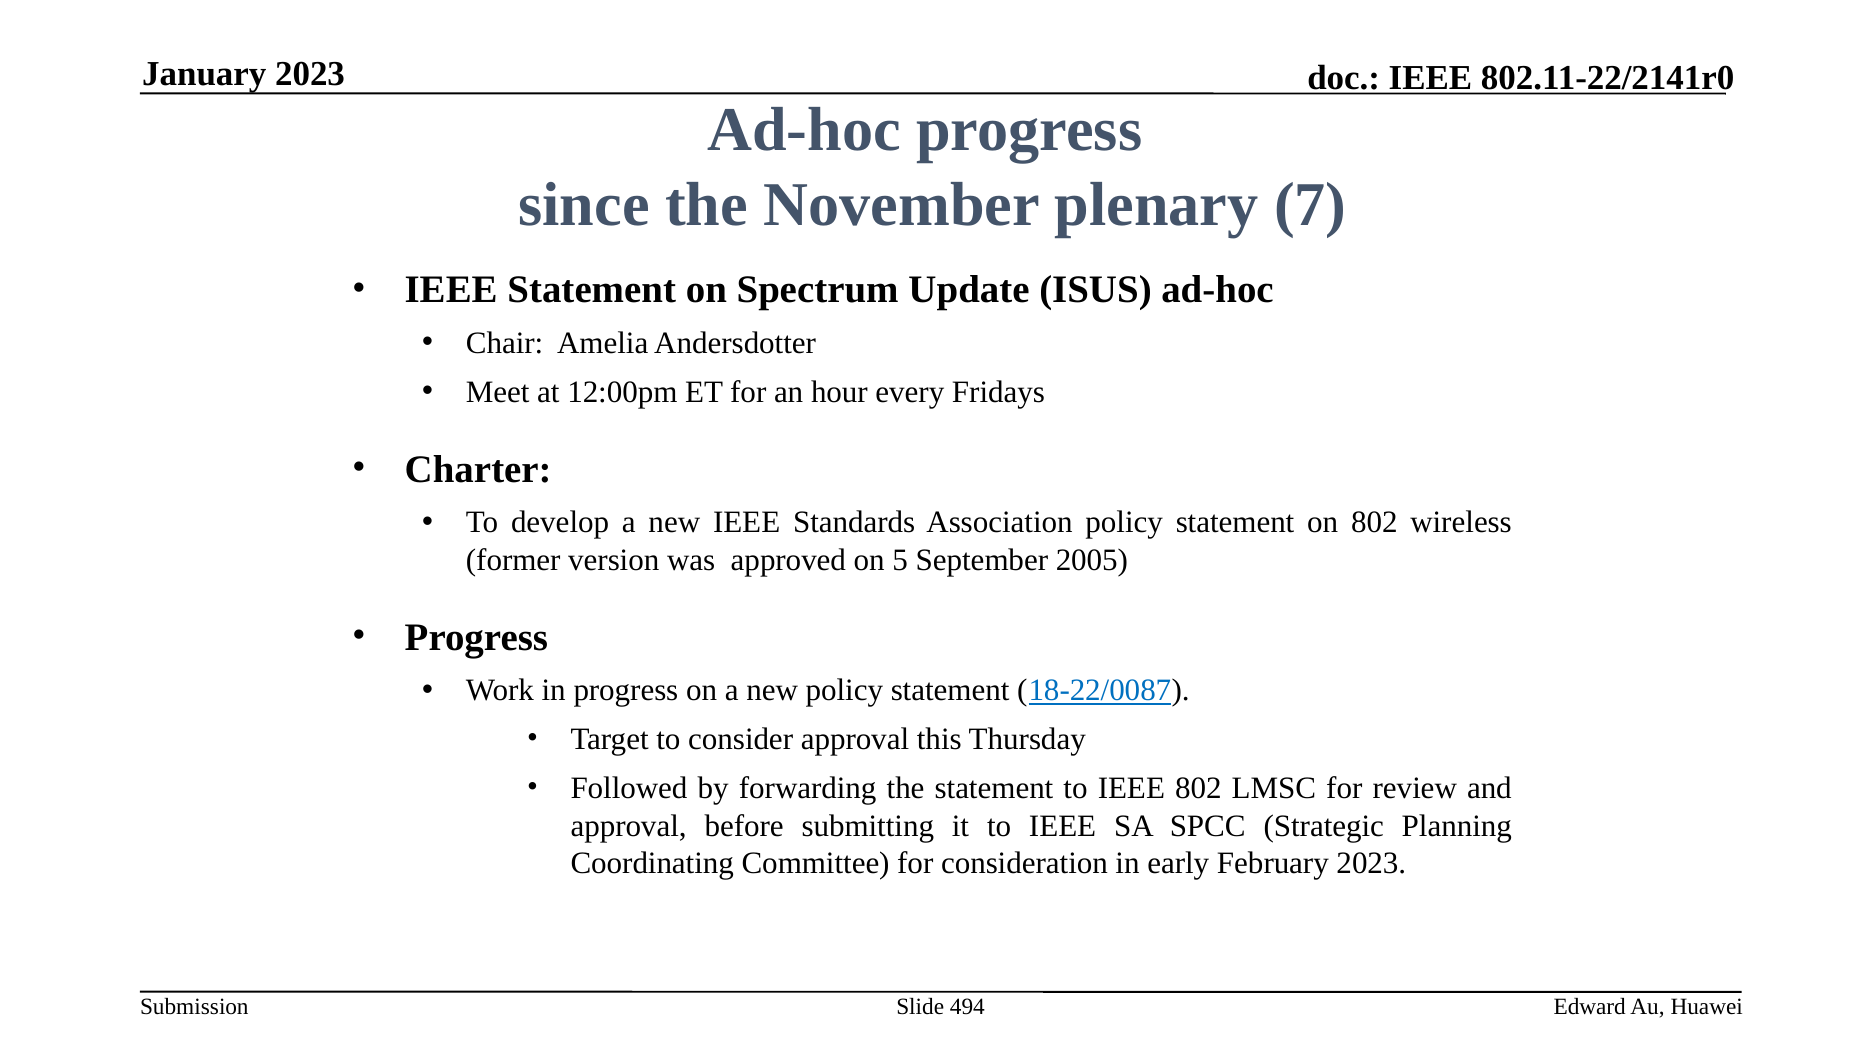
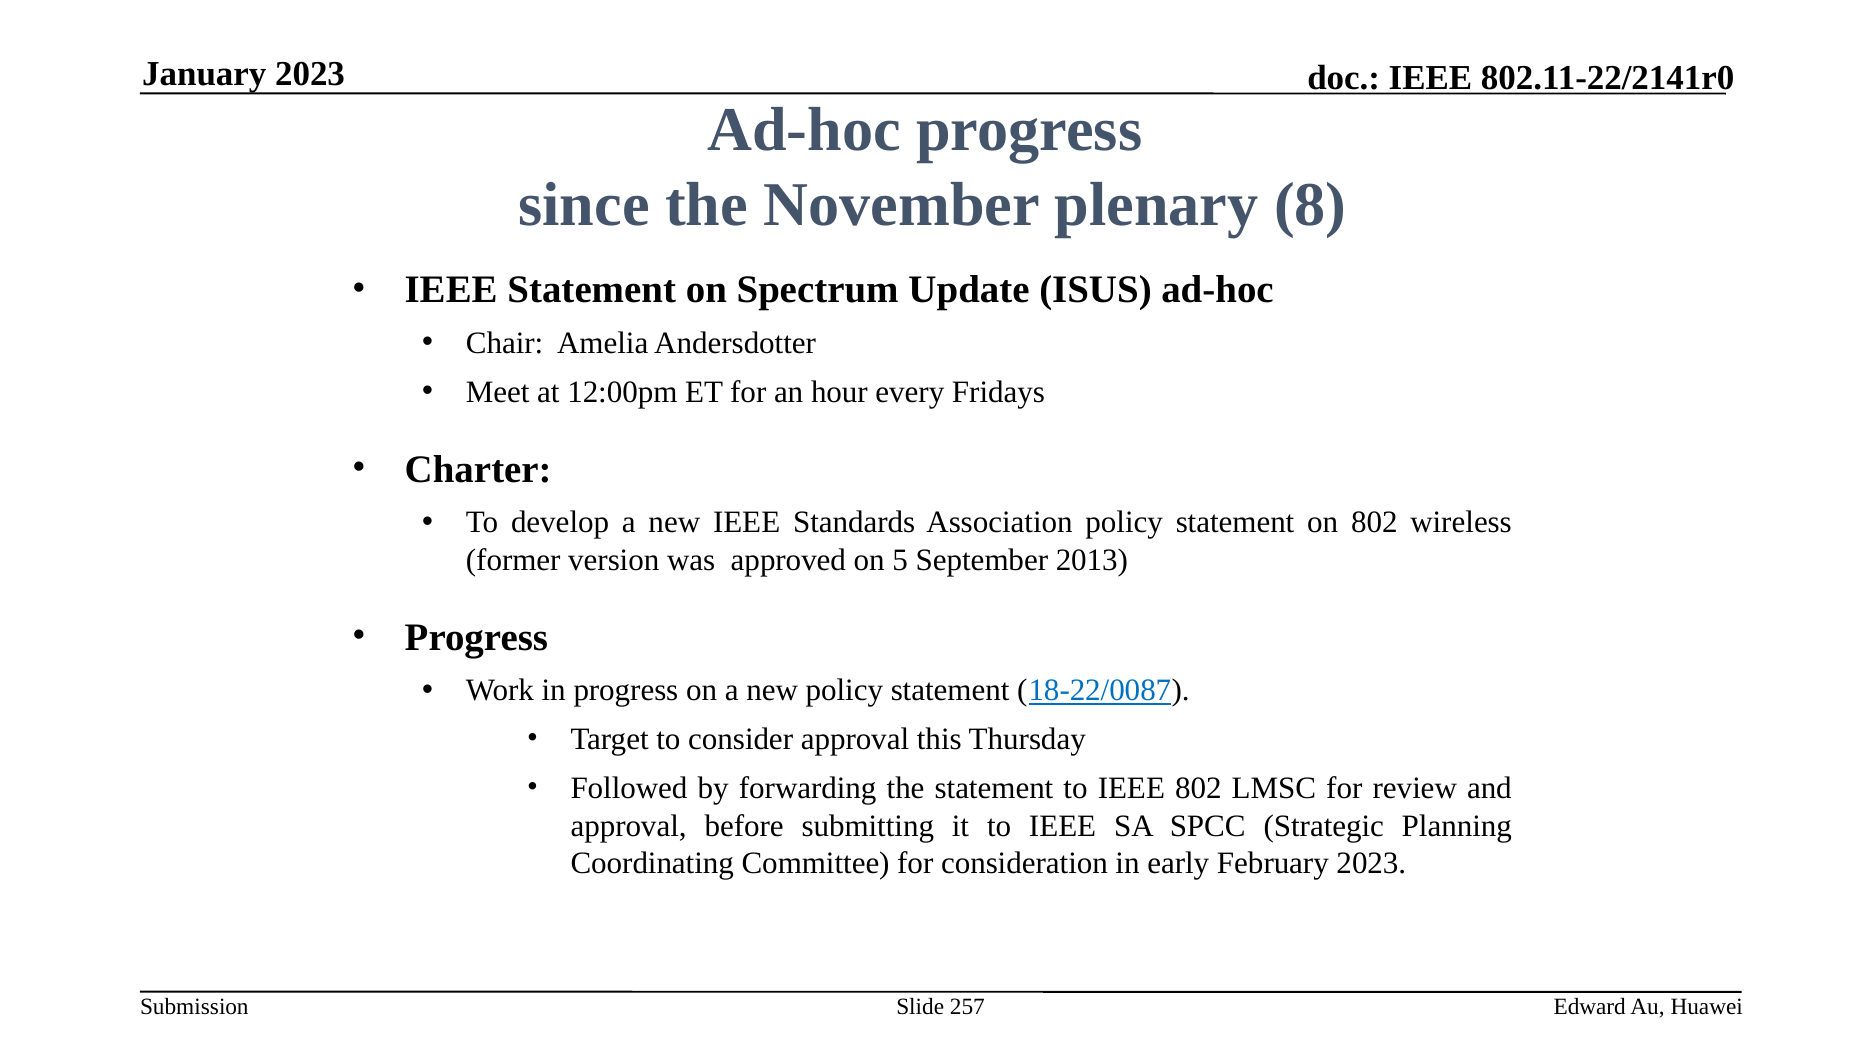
7: 7 -> 8 (1310, 205)
2005: 2005 -> 2013 (1092, 560)
494: 494 -> 257 (967, 1007)
